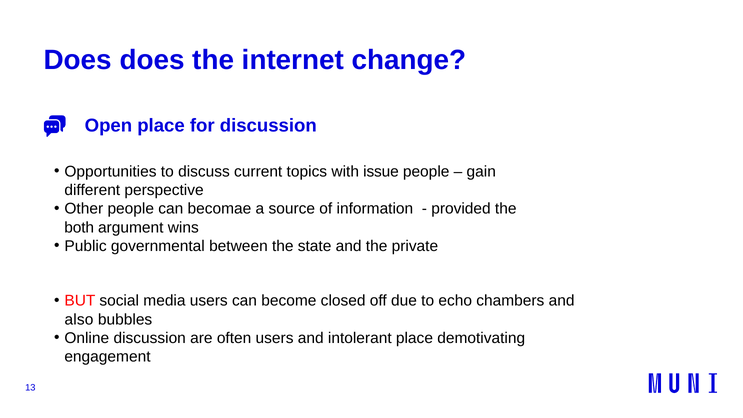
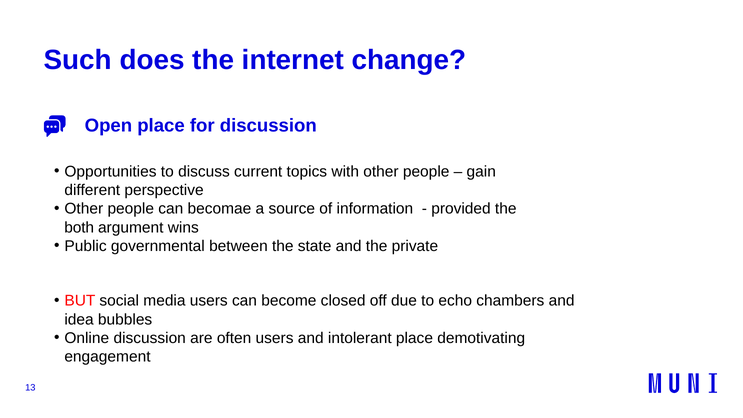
Does: Does -> Such (78, 60)
with issue: issue -> other (381, 172)
also: also -> idea (79, 319)
